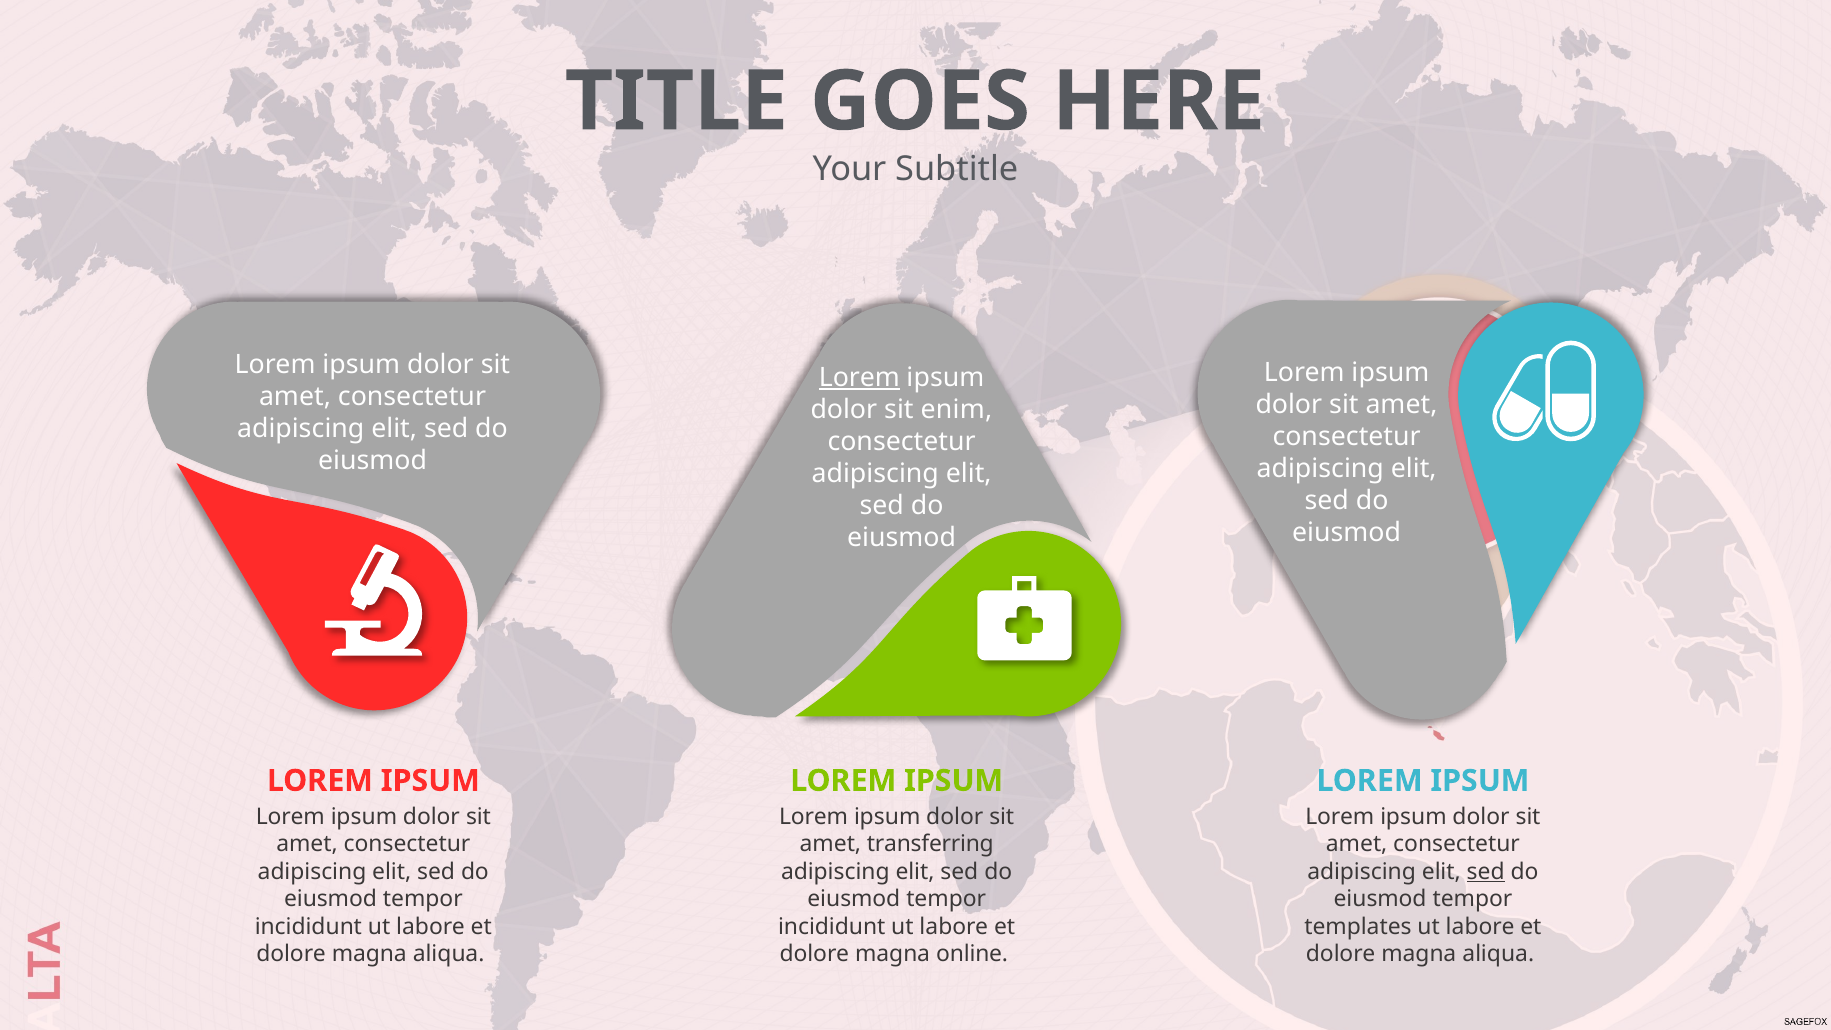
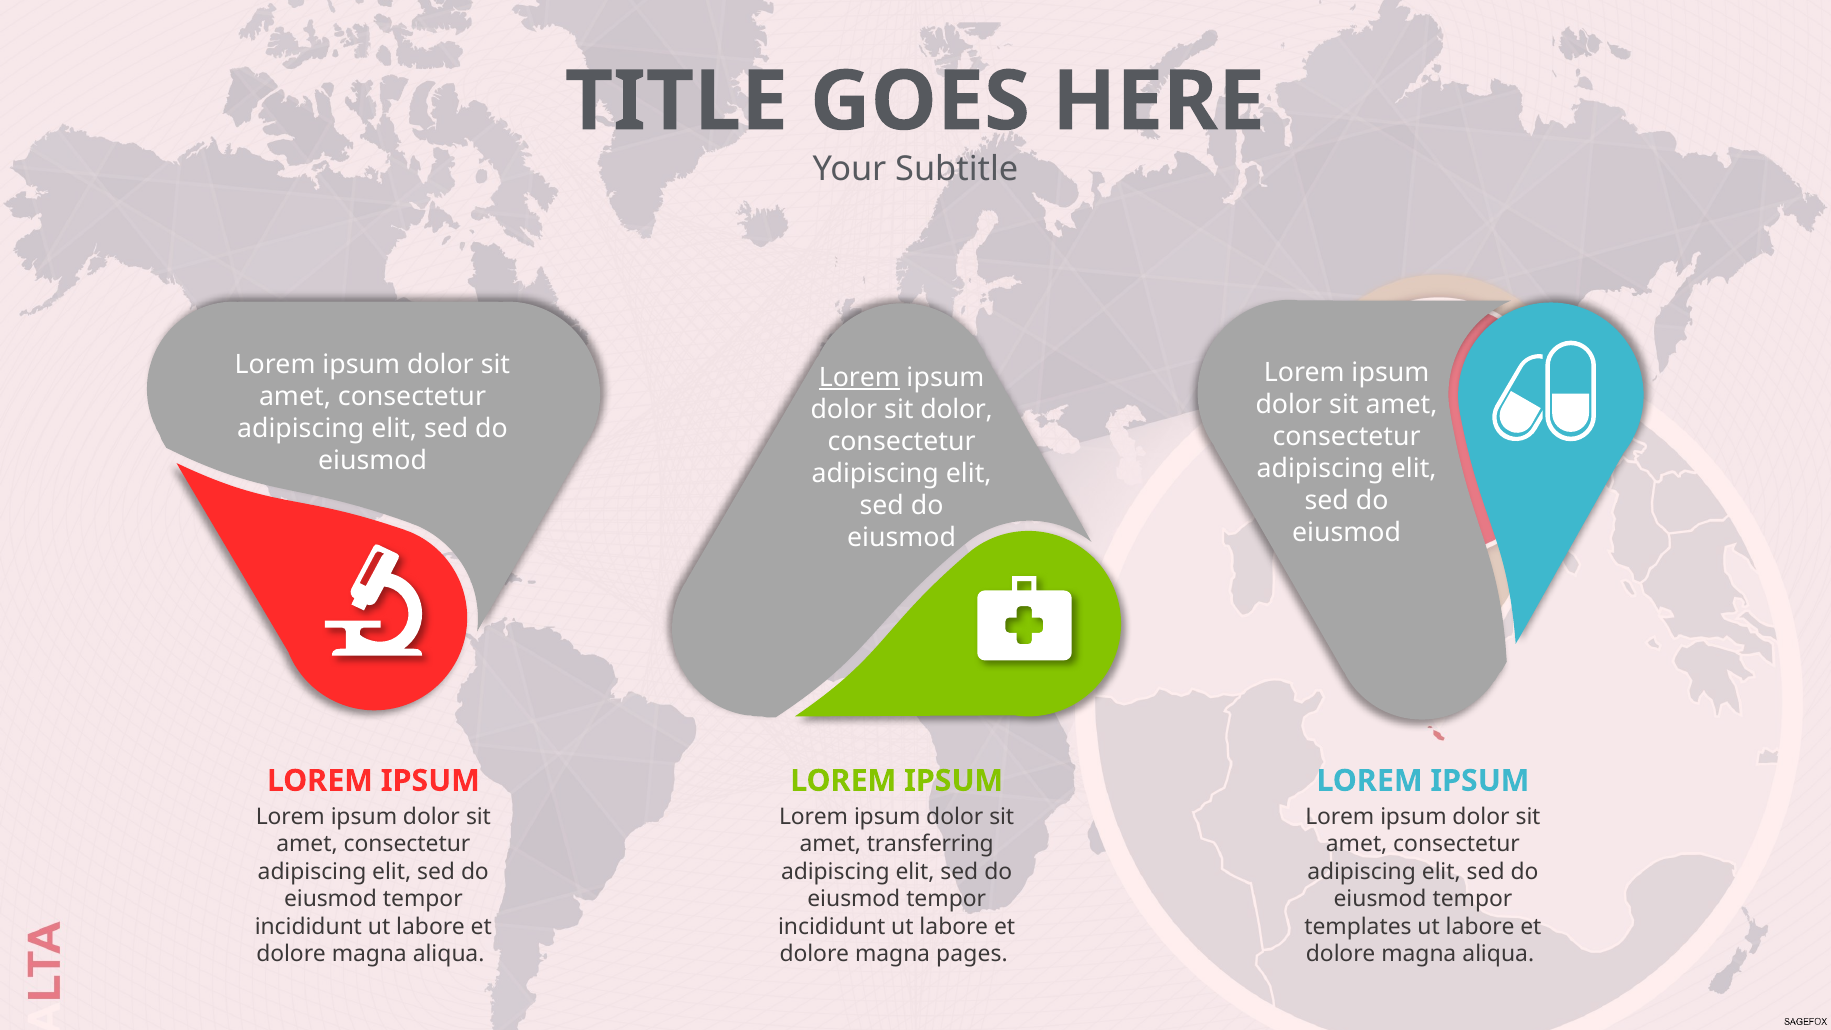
sit enim: enim -> dolor (957, 410)
sed underline: present -> none (1486, 872)
online: online -> pages (972, 954)
